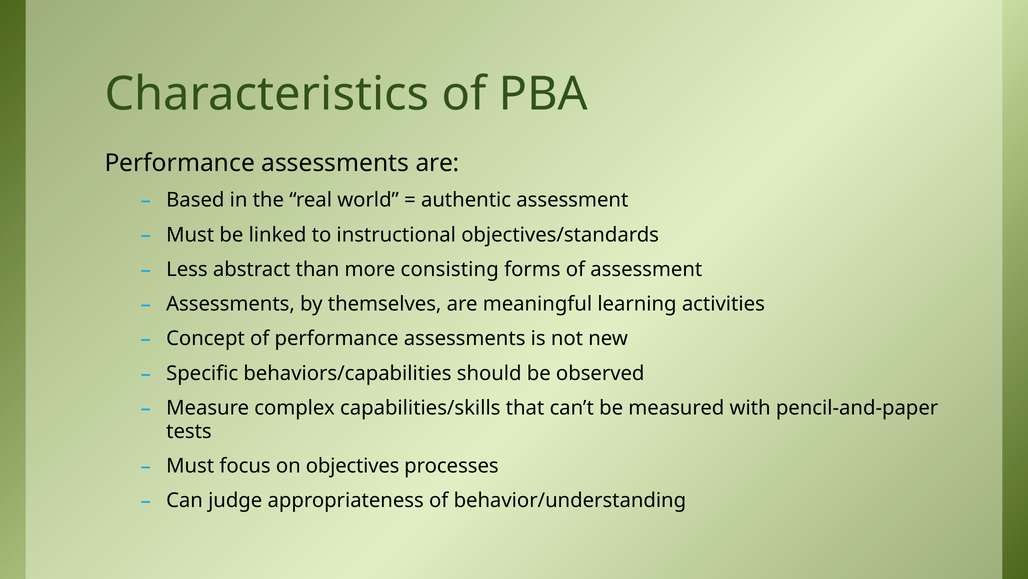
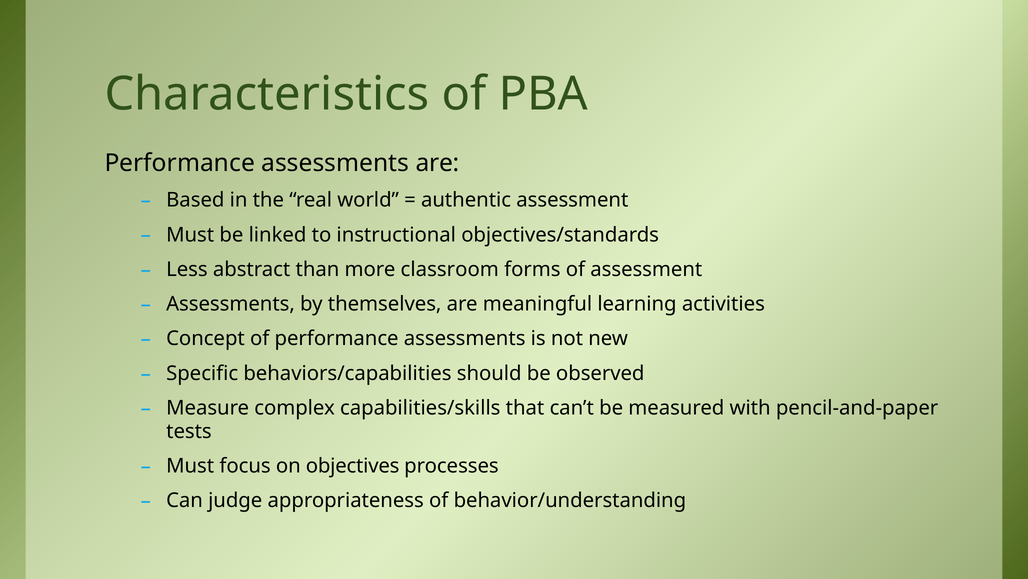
consisting: consisting -> classroom (450, 269)
